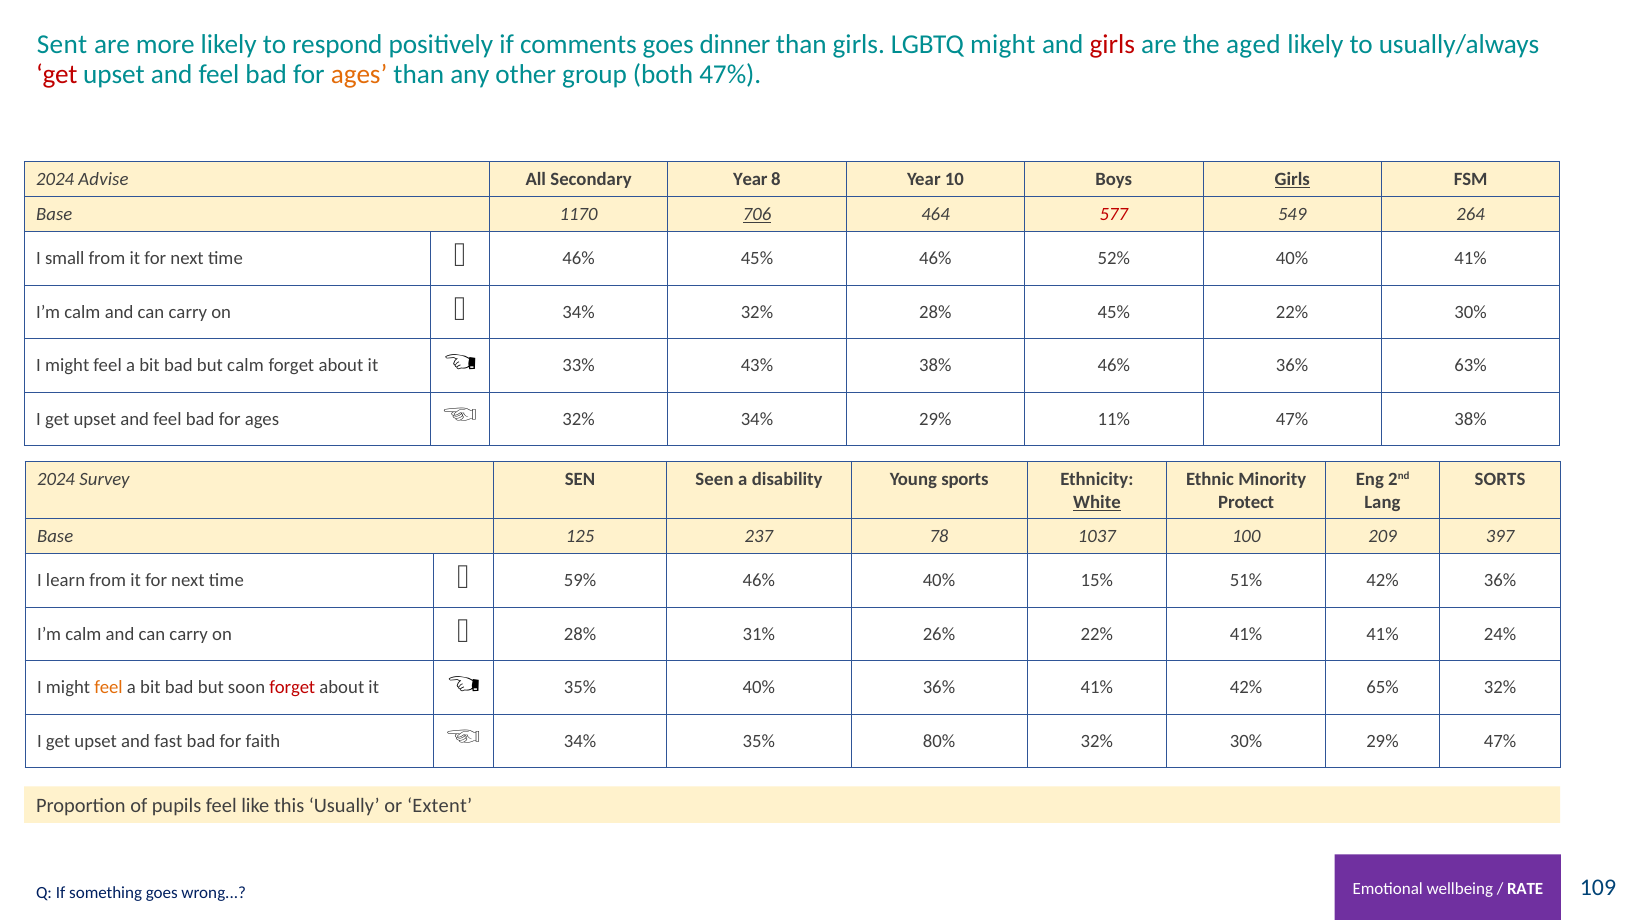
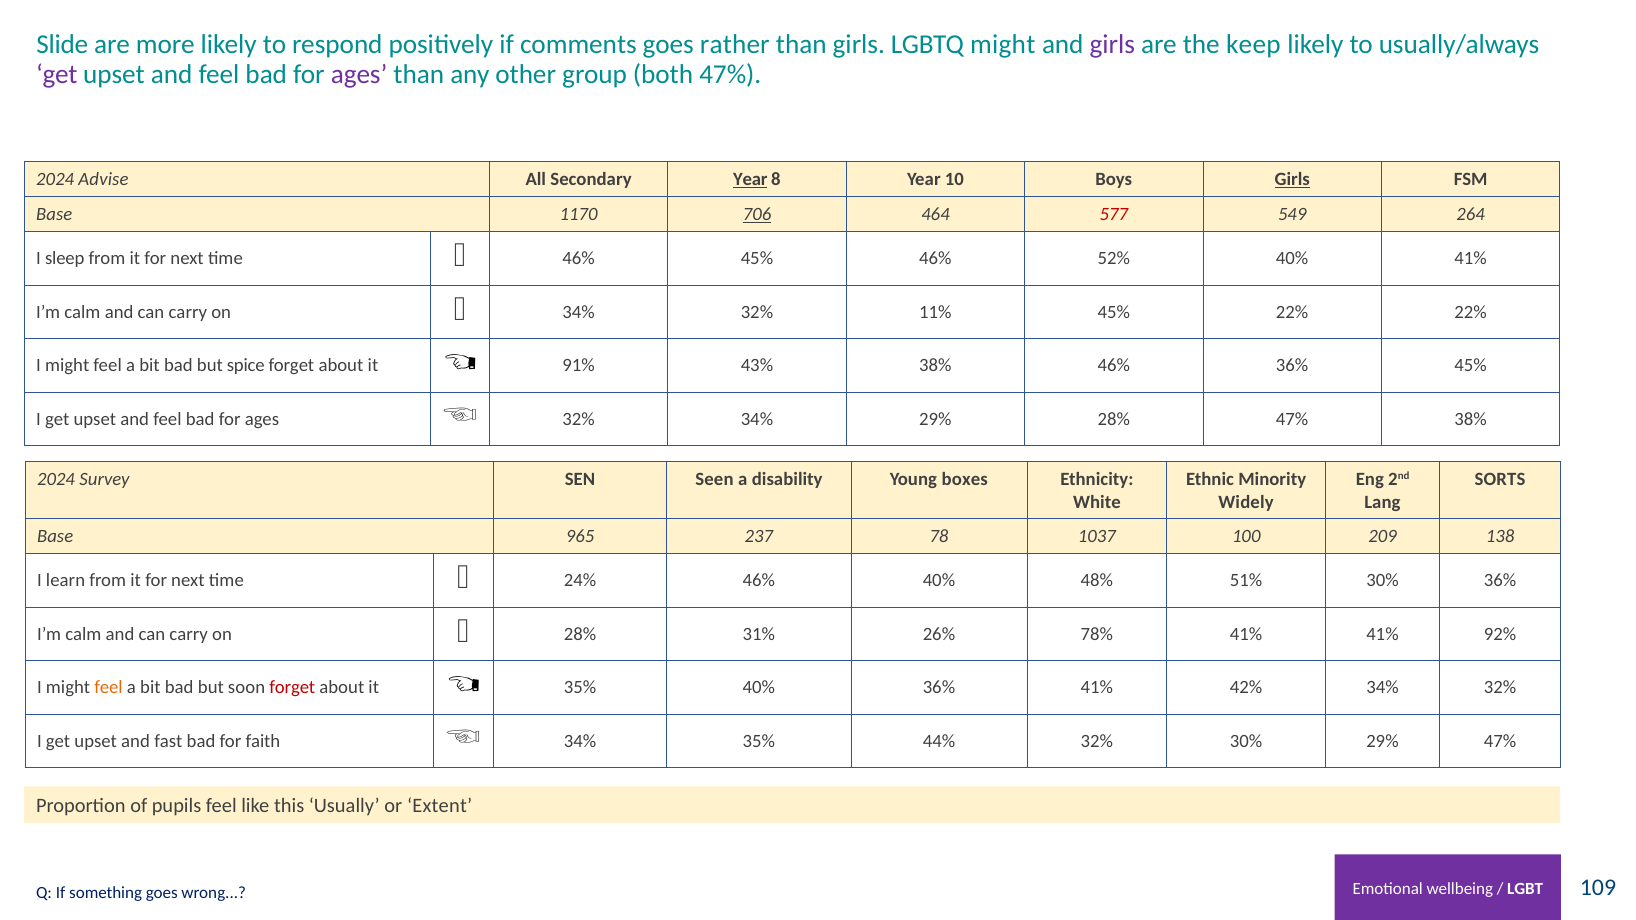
Sent: Sent -> Slide (62, 45)
dinner: dinner -> rather (735, 45)
girls colour: red -> purple (1112, 45)
aged: aged -> keep (1253, 45)
get colour: red -> purple (57, 74)
ages colour: orange -> purple (359, 74)
Year underline: none -> present (750, 180)
small: small -> sleep (65, 259)
32% 28%: 28% -> 11% (935, 312)
22% 30%: 30% -> 22% (1471, 312)
but calm: calm -> spice (246, 366)
33%: 33% -> 91% (579, 366)
36% 63%: 63% -> 45% (1471, 366)
29% 11%: 11% -> 28% (1114, 419)
sports: sports -> boxes (965, 479)
White underline: present -> none (1097, 502)
Protect: Protect -> Widely (1246, 502)
125: 125 -> 965 (580, 537)
397: 397 -> 138 (1500, 537)
59%: 59% -> 24% (580, 581)
15%: 15% -> 48% (1097, 581)
51% 42%: 42% -> 30% (1382, 581)
26% 22%: 22% -> 78% (1097, 634)
24%: 24% -> 92% (1500, 634)
42% 65%: 65% -> 34% (1382, 688)
80%: 80% -> 44% (939, 741)
RATE: RATE -> LGBT (1525, 889)
